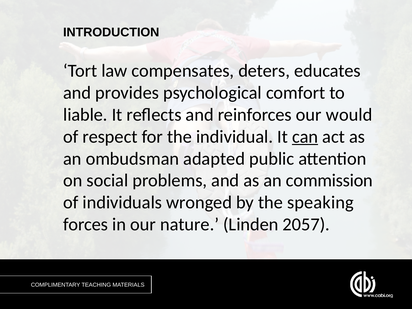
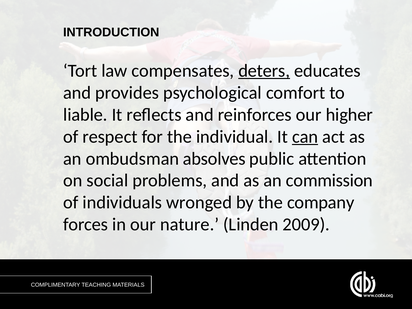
deters underline: none -> present (264, 71)
would: would -> higher (349, 115)
adapted: adapted -> absolves (214, 159)
speaking: speaking -> company (321, 203)
2057: 2057 -> 2009 (306, 225)
